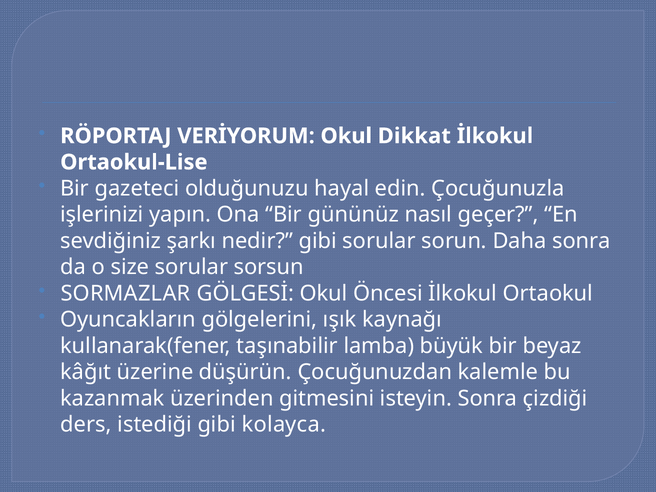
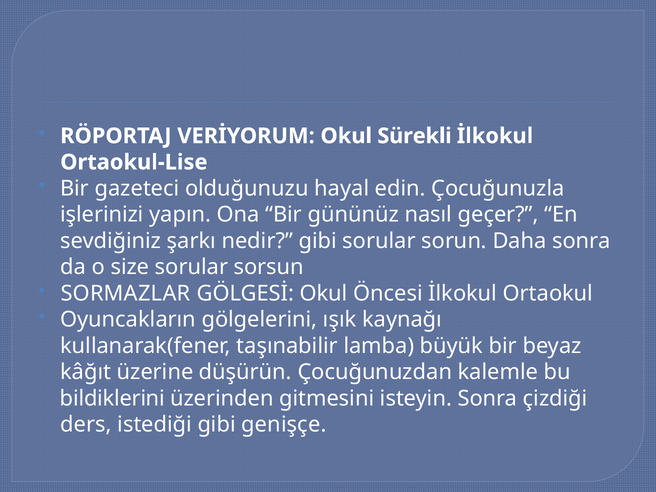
Dikkat: Dikkat -> Sürekli (415, 136)
kazanmak: kazanmak -> bildiklerini (112, 398)
kolayca: kolayca -> genişçe (284, 425)
